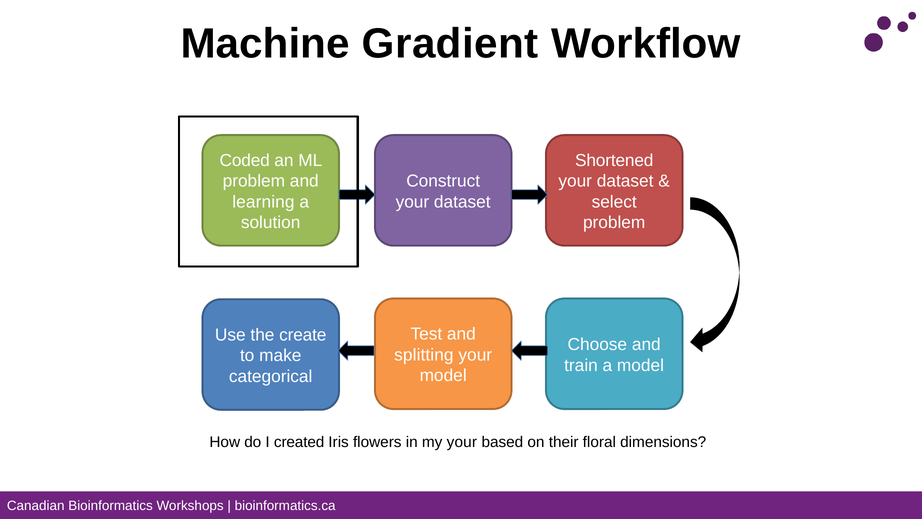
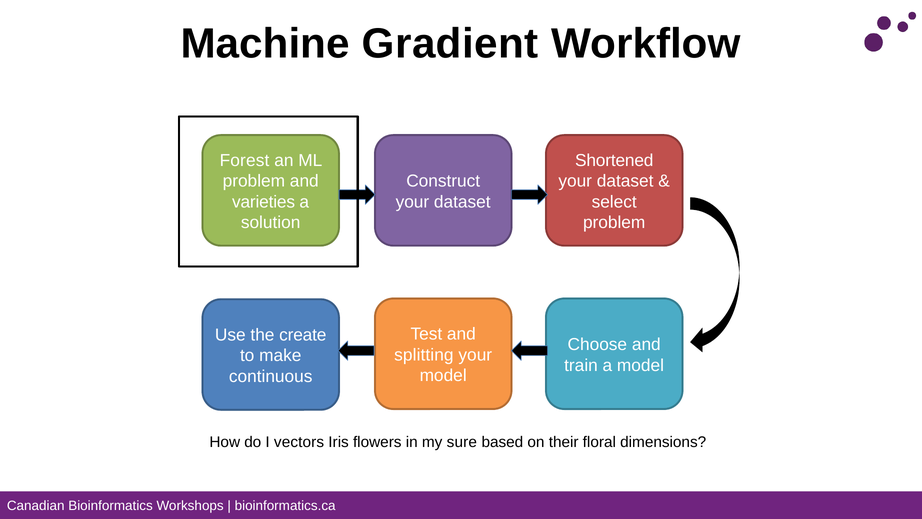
Coded: Coded -> Forest (245, 160)
learning: learning -> varieties (264, 202)
categorical: categorical -> continuous (271, 376)
created: created -> vectors (299, 442)
my your: your -> sure (462, 442)
